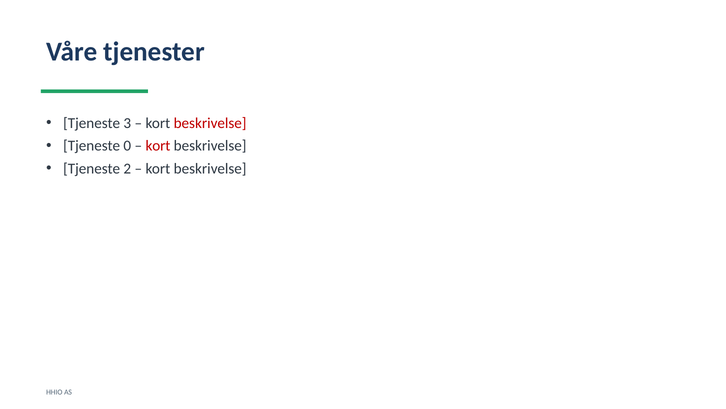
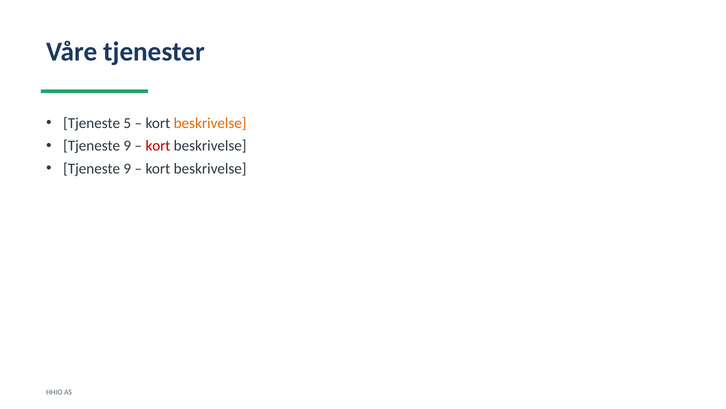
3: 3 -> 5 (127, 123)
beskrivelse colour: red -> orange (210, 123)
0: 0 -> 9 (127, 146)
2: 2 -> 9 (127, 168)
